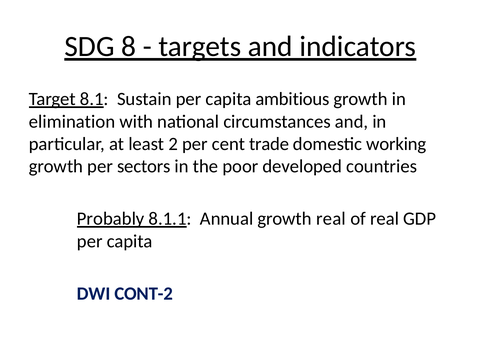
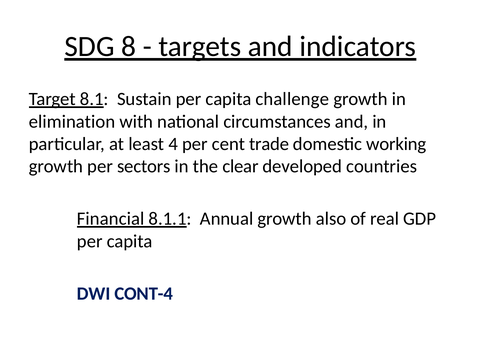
ambitious: ambitious -> challenge (292, 99)
2: 2 -> 4 (173, 144)
poor: poor -> clear (240, 166)
Probably: Probably -> Financial (111, 219)
growth real: real -> also (331, 219)
CONT-2: CONT-2 -> CONT-4 (144, 293)
